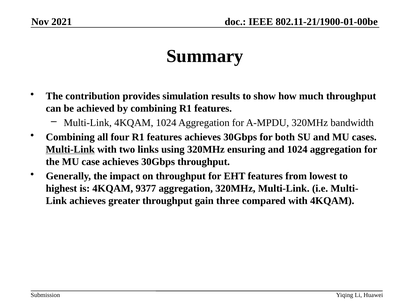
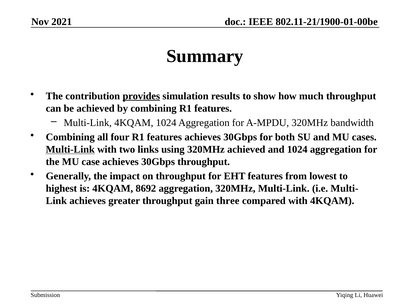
provides underline: none -> present (141, 96)
320MHz ensuring: ensuring -> achieved (246, 149)
9377: 9377 -> 8692 (146, 188)
